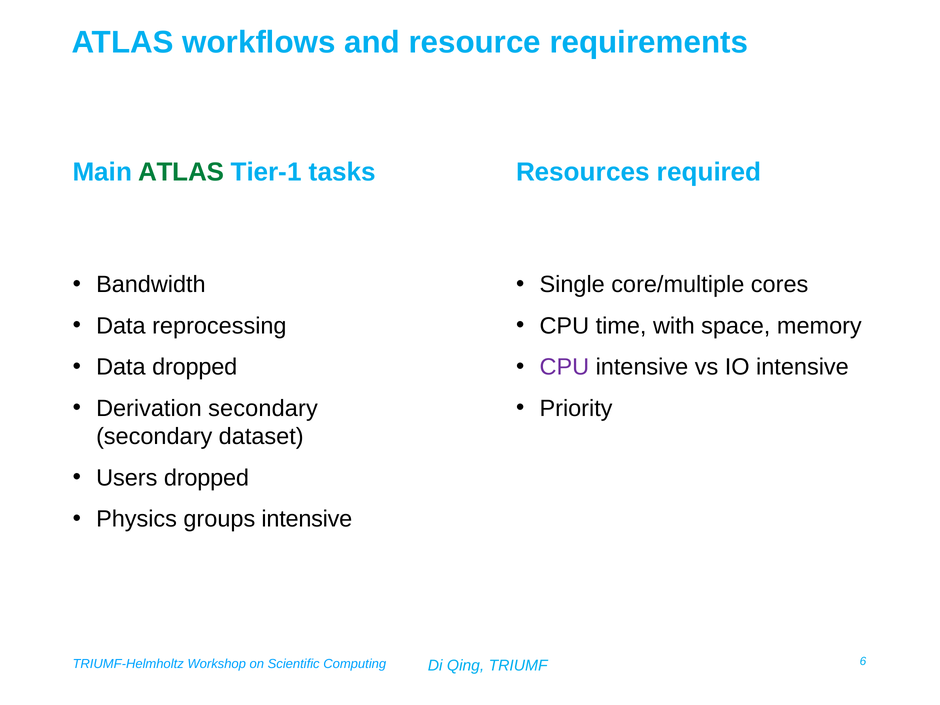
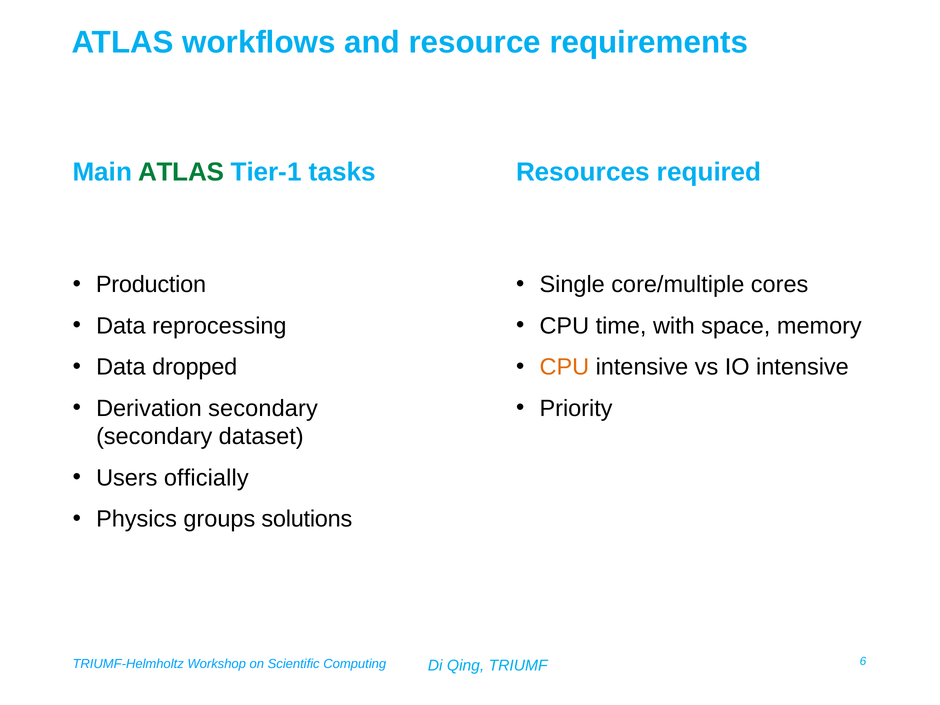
Bandwidth: Bandwidth -> Production (151, 285)
CPU colour: purple -> orange (564, 367)
Users dropped: dropped -> officially (206, 478)
groups intensive: intensive -> solutions (307, 519)
